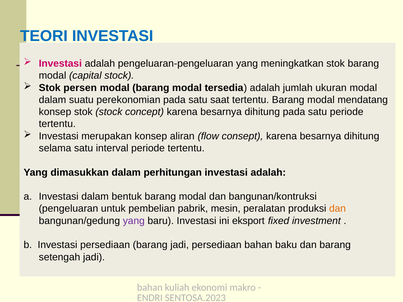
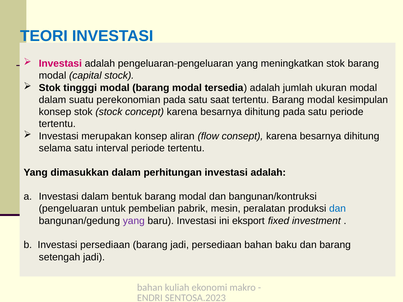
persen: persen -> tingggi (80, 88)
mendatang: mendatang -> kesimpulan (363, 100)
dan colour: orange -> blue (337, 209)
